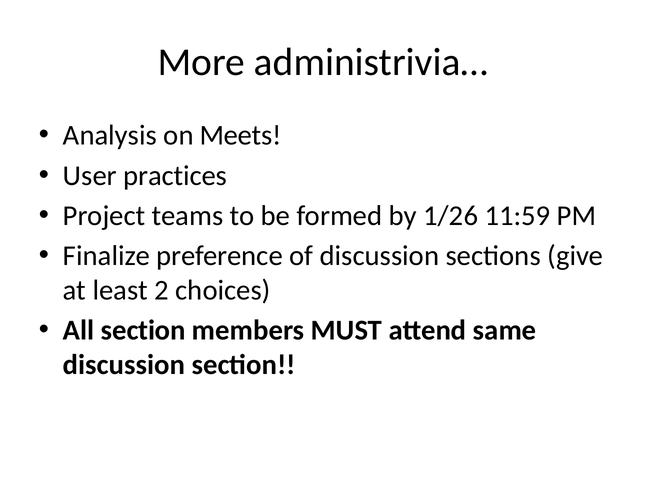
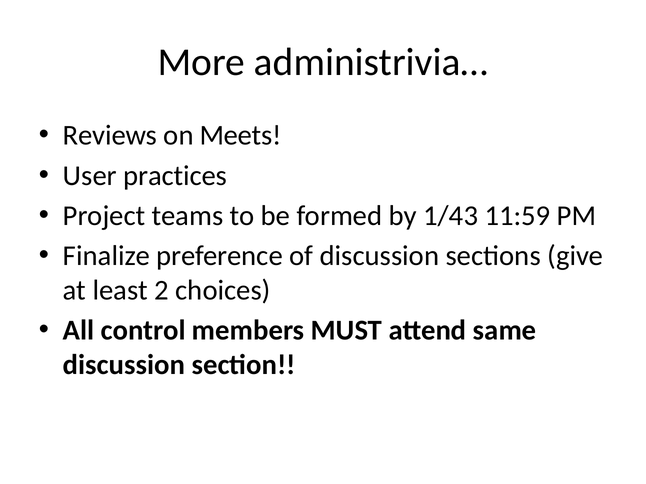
Analysis: Analysis -> Reviews (110, 136)
1/26: 1/26 -> 1/43 (451, 216)
All section: section -> control (143, 331)
